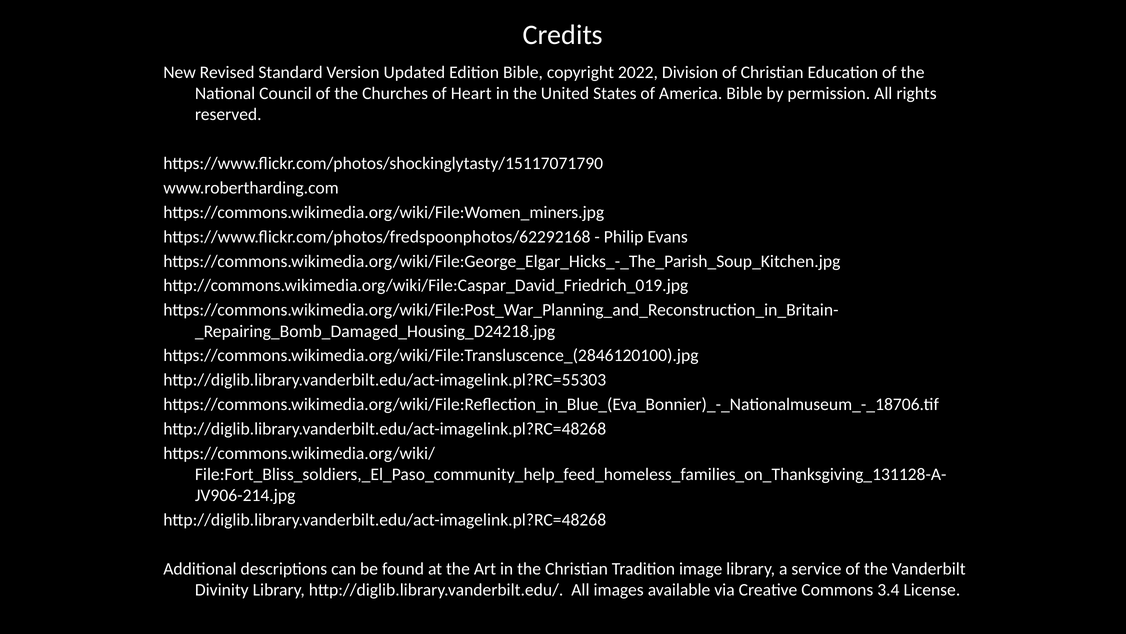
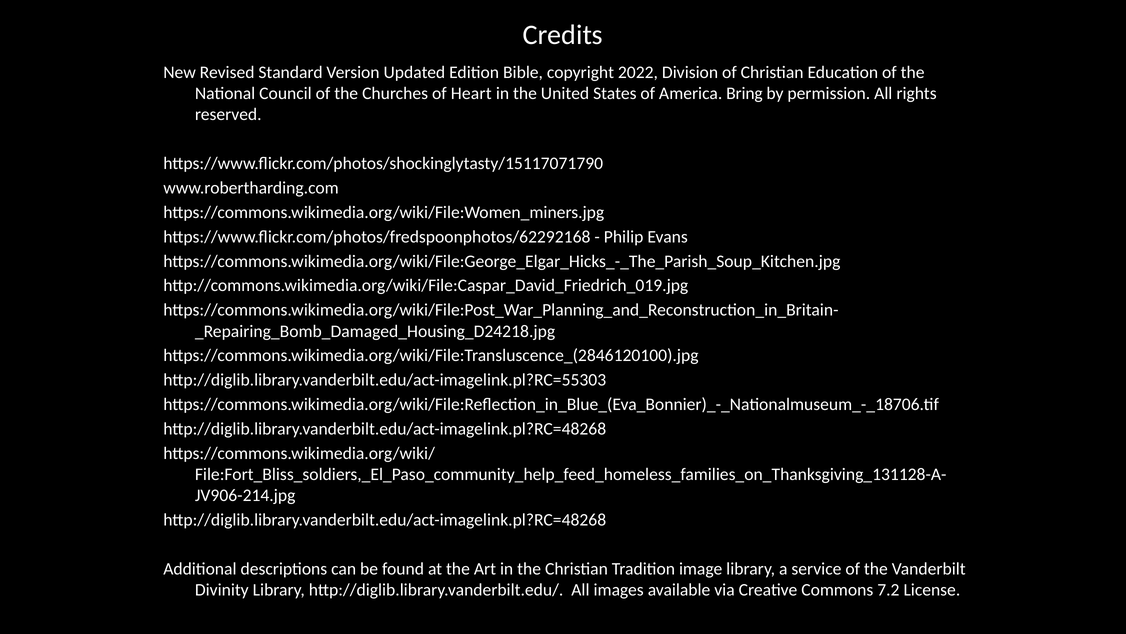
America Bible: Bible -> Bring (744, 93)
3.4: 3.4 -> 7.2 (888, 589)
